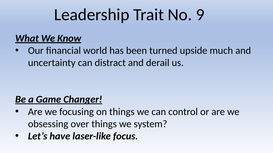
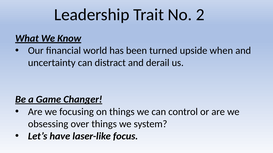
9: 9 -> 2 (200, 15)
much: much -> when (221, 51)
